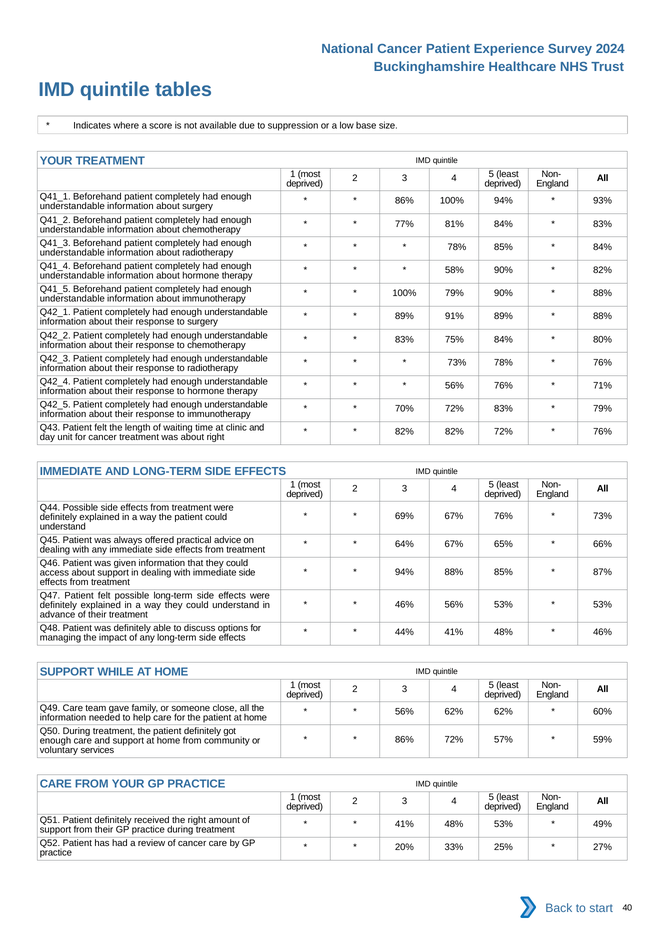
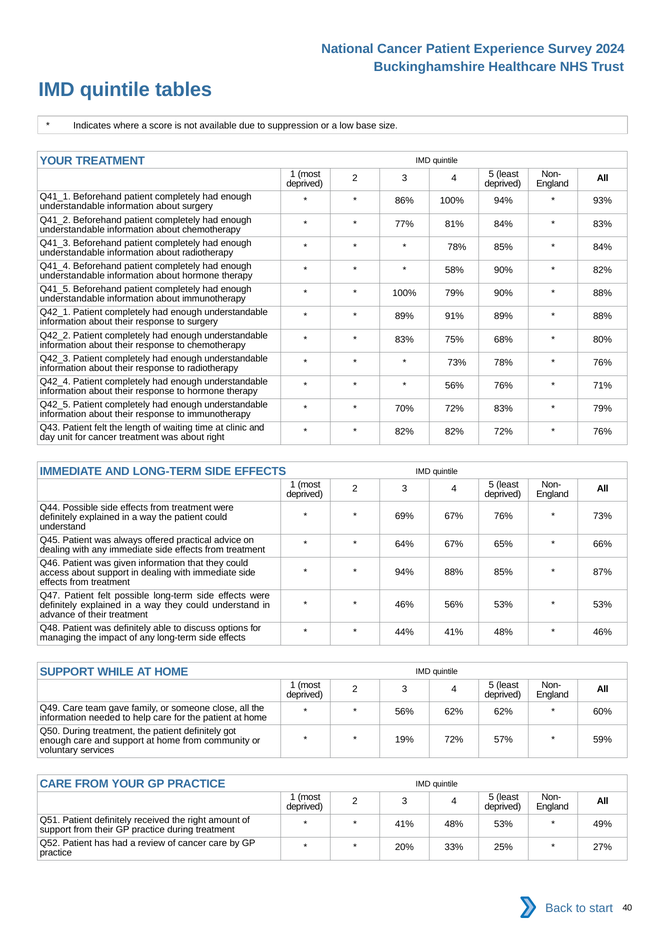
75% 84%: 84% -> 68% (503, 339)
86%: 86% -> 19% (404, 740)
